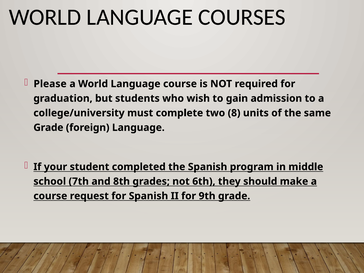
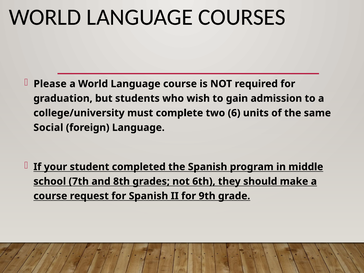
8: 8 -> 6 (234, 113)
Grade: Grade -> Social (48, 128)
